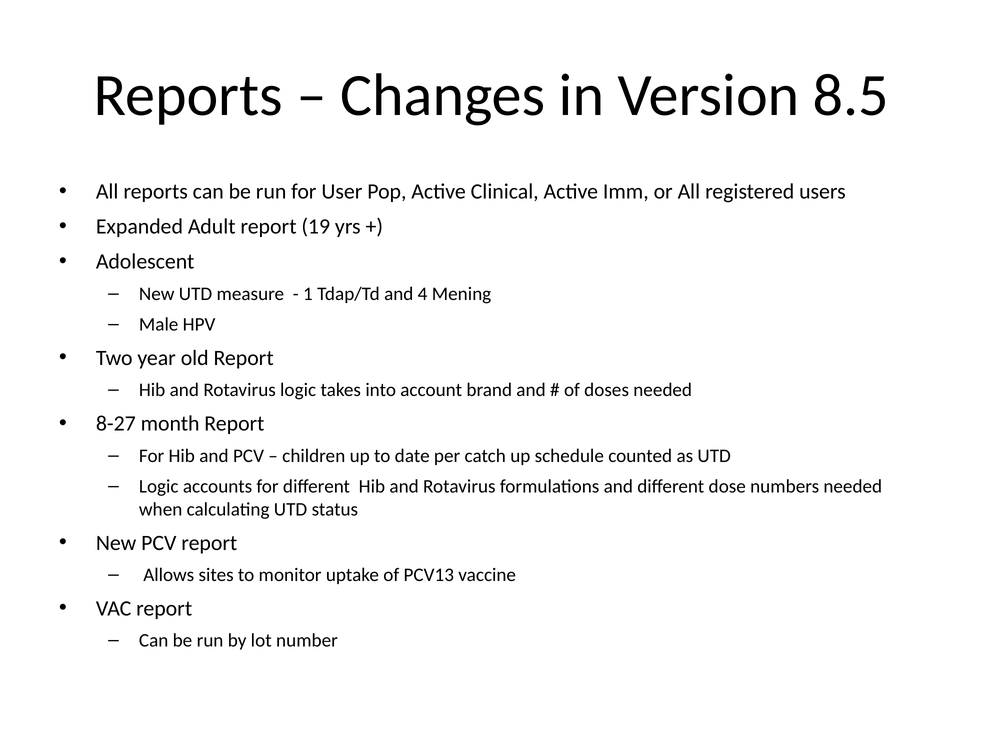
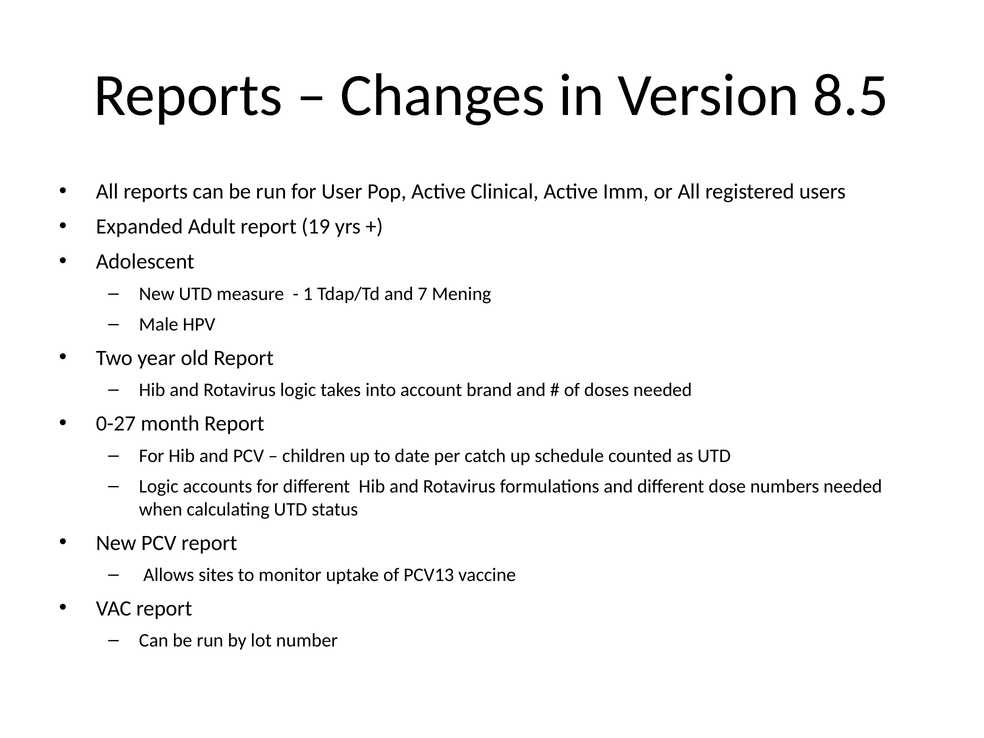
4: 4 -> 7 (423, 294)
8-27: 8-27 -> 0-27 (116, 424)
